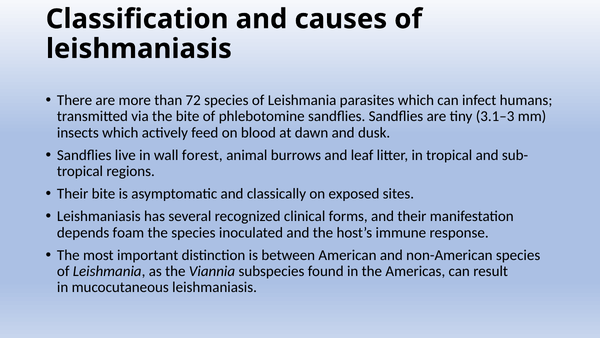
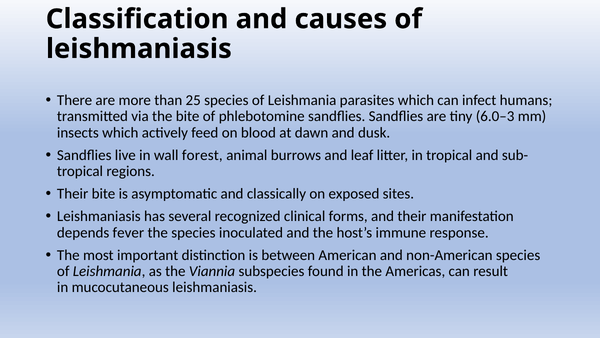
72: 72 -> 25 (193, 100)
3.1–3: 3.1–3 -> 6.0–3 (495, 116)
foam: foam -> fever (128, 232)
